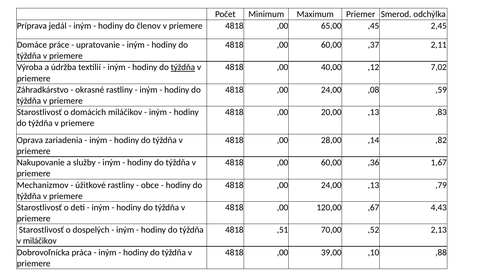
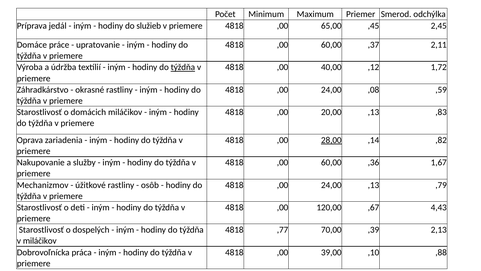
členov: členov -> služieb (149, 26)
7,02: 7,02 -> 1,72 (439, 67)
28,00 underline: none -> present (331, 140)
obce: obce -> osôb (150, 185)
,51: ,51 -> ,77 (283, 230)
,52: ,52 -> ,39 (373, 230)
